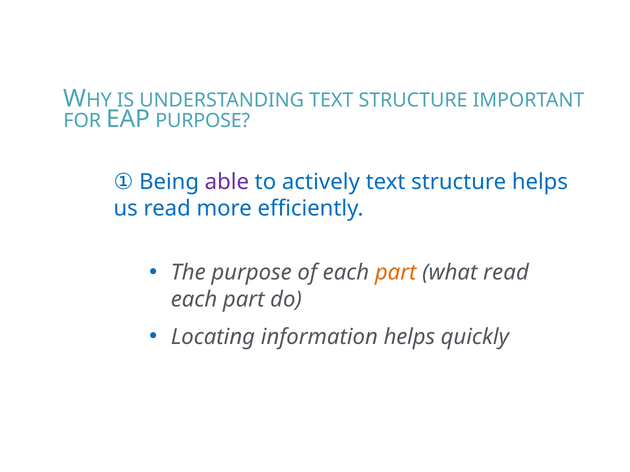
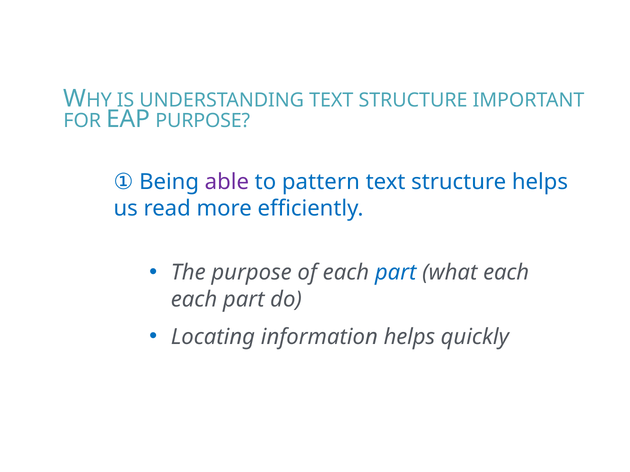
actively: actively -> pattern (321, 182)
part colour: orange -> blue (396, 273)
what read: read -> each (506, 273)
